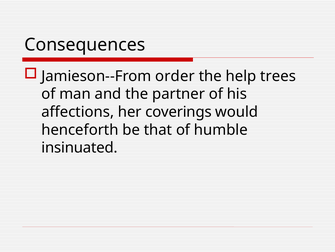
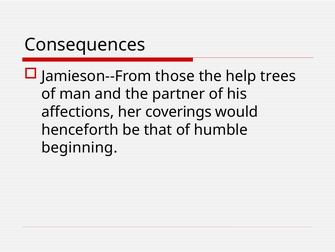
order: order -> those (175, 76)
insinuated: insinuated -> beginning (79, 147)
